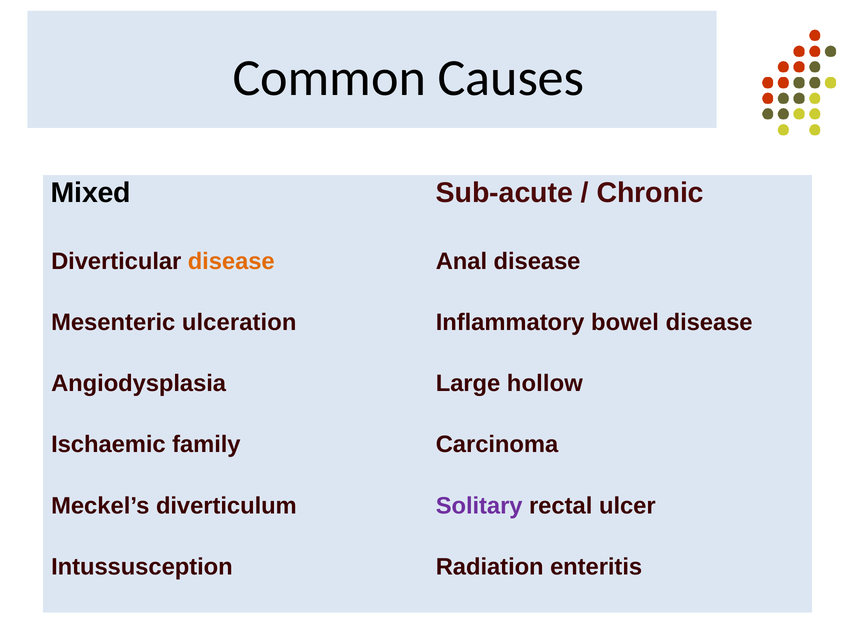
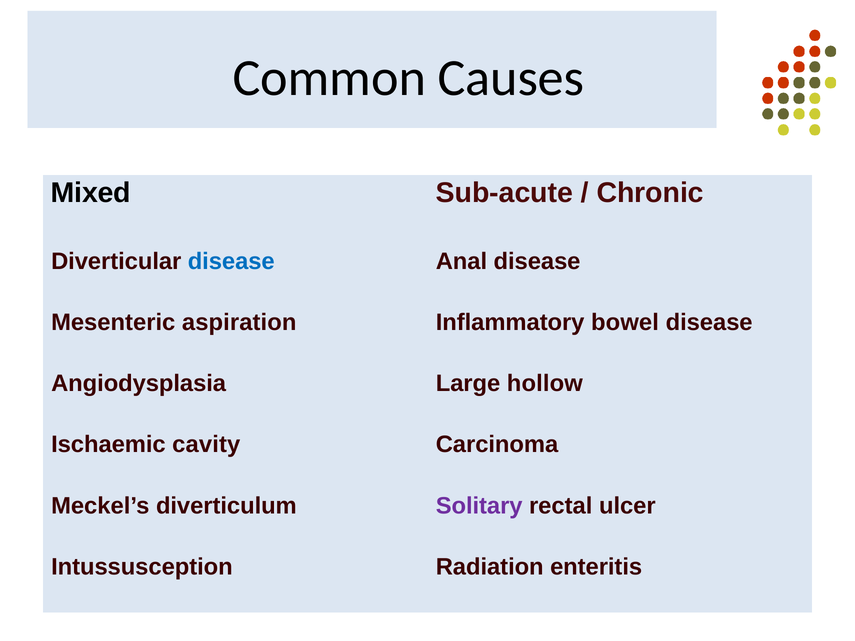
disease colour: orange -> blue (231, 261)
ulceration: ulceration -> aspiration (239, 322)
family: family -> cavity (206, 445)
